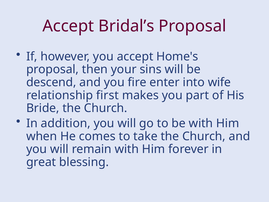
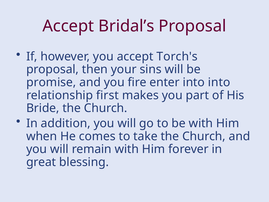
Home's: Home's -> Torch's (177, 56)
descend: descend -> promise (51, 82)
into wife: wife -> into (219, 82)
